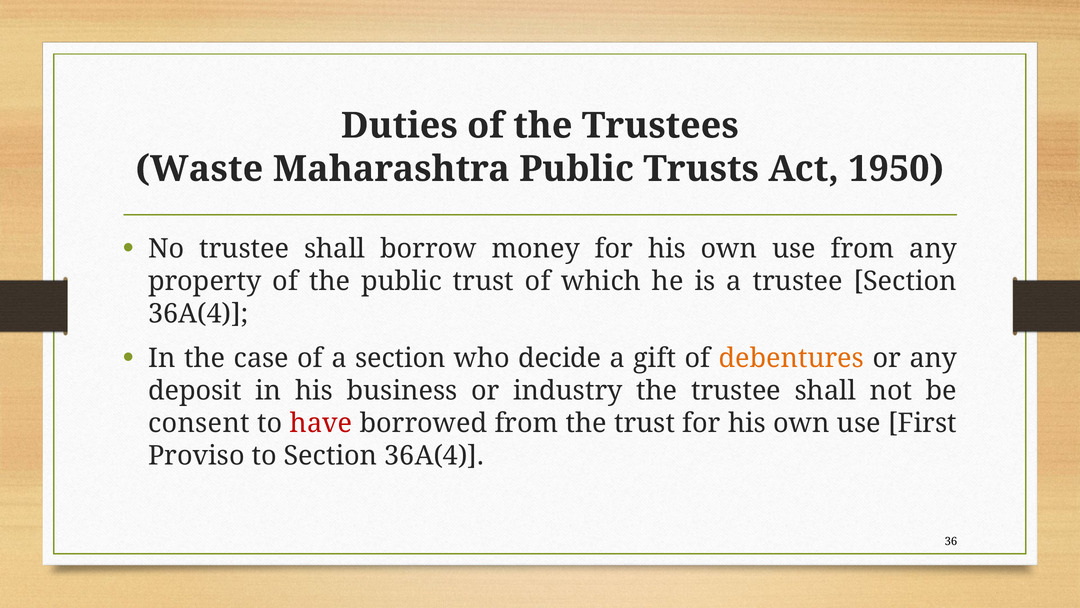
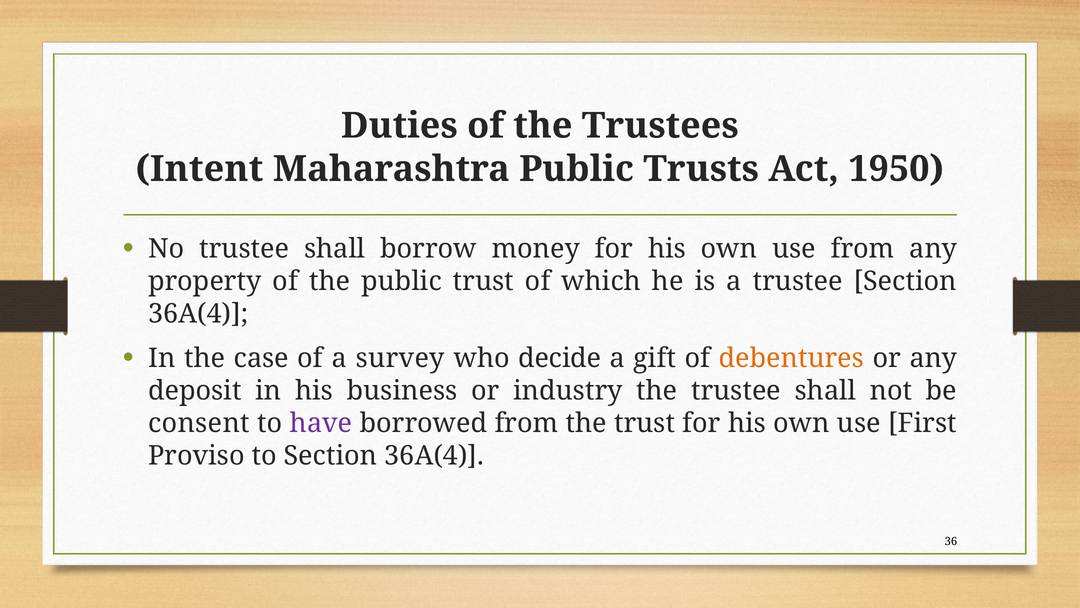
Waste: Waste -> Intent (199, 169)
a section: section -> survey (400, 358)
have colour: red -> purple (321, 423)
